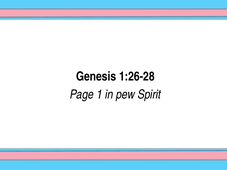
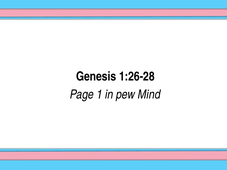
Spirit: Spirit -> Mind (149, 95)
